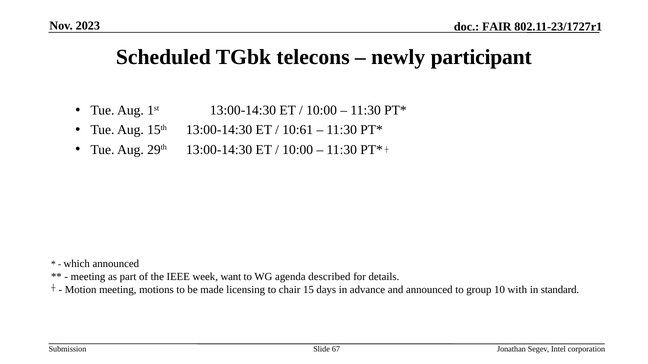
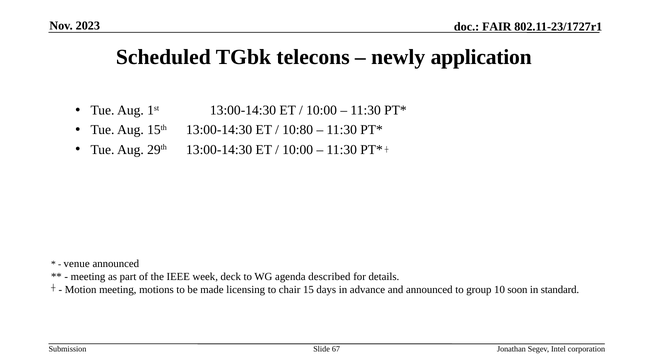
participant: participant -> application (481, 57)
10:61: 10:61 -> 10:80 (298, 130)
which: which -> venue (77, 264)
want: want -> deck (231, 277)
with: with -> soon (517, 290)
